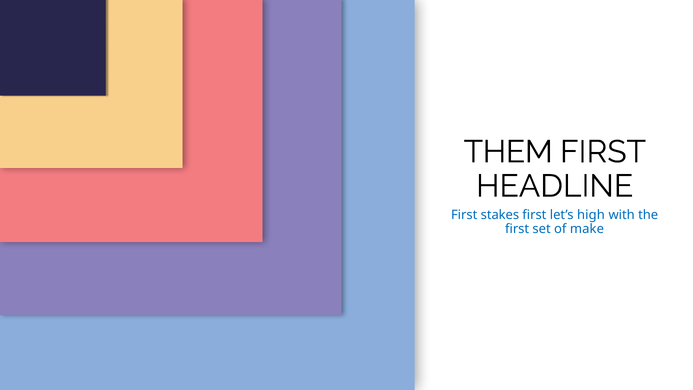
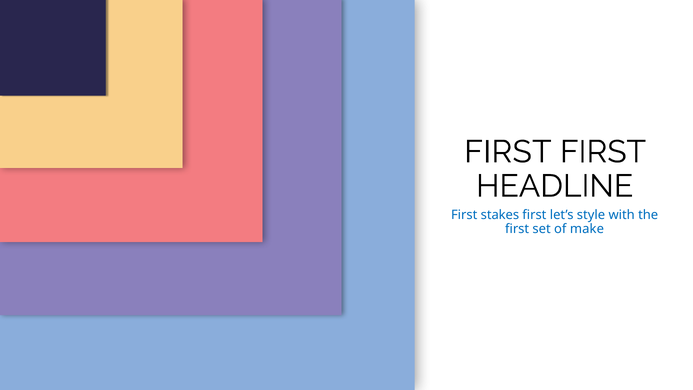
THEM: THEM -> FIRST (508, 152)
high: high -> style (591, 215)
